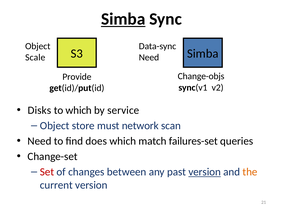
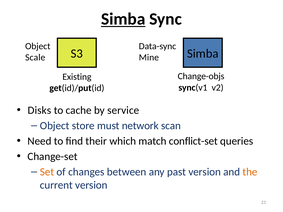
Need: Need -> Mine (149, 57)
Provide: Provide -> Existing (77, 77)
to which: which -> cache (79, 110)
does: does -> their (96, 141)
failures-set: failures-set -> conflict-set (193, 141)
Set colour: red -> orange (47, 172)
version underline: present -> none (205, 172)
